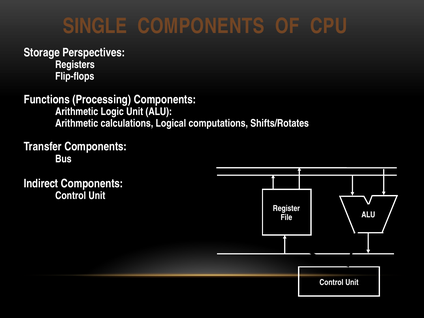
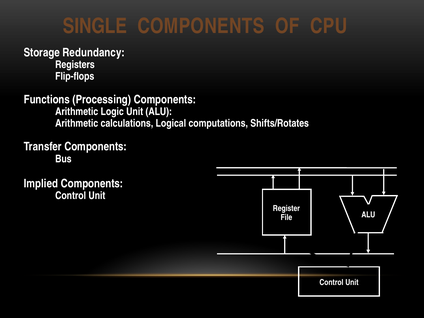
Perspectives: Perspectives -> Redundancy (94, 53)
Indirect: Indirect -> Implied (41, 184)
